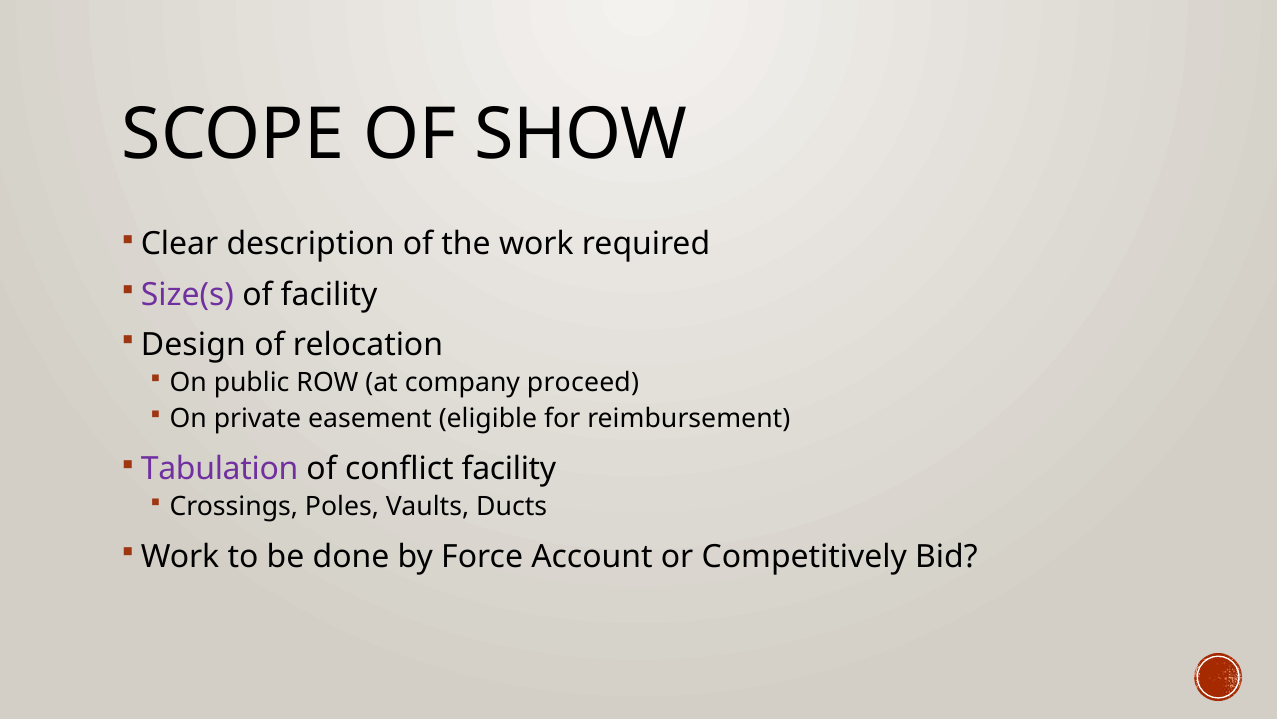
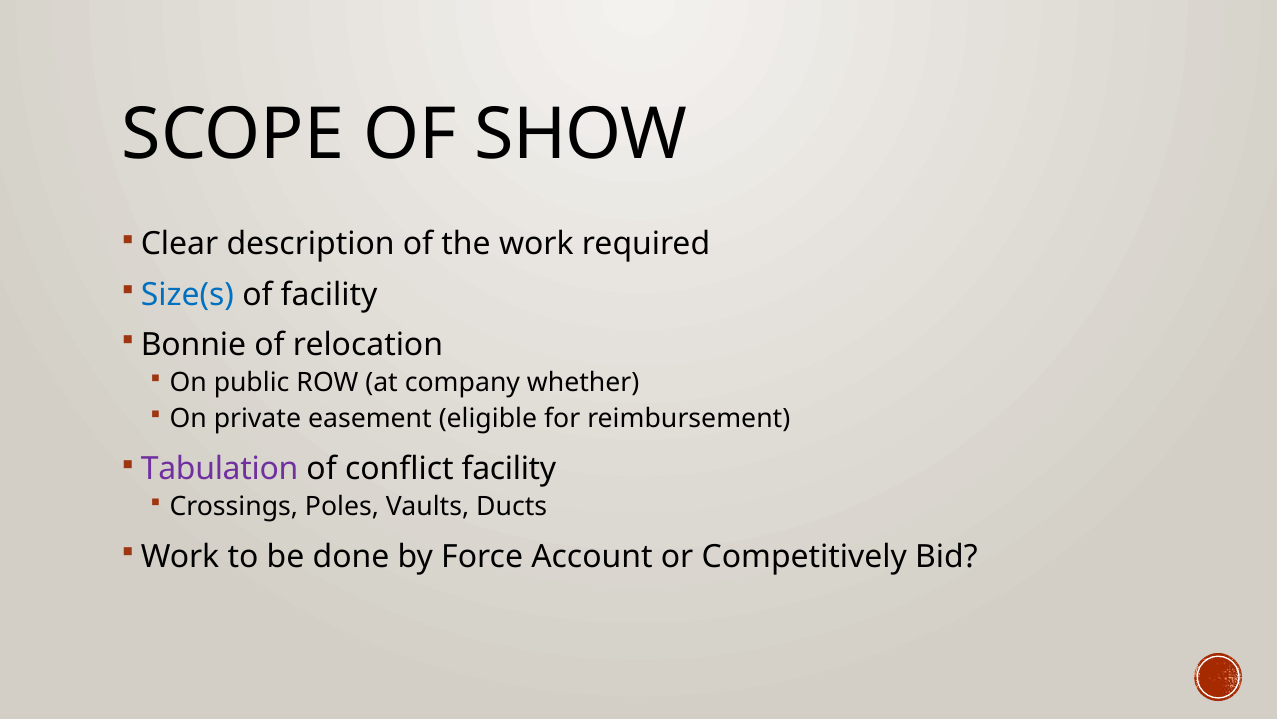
Size(s colour: purple -> blue (187, 294)
Design: Design -> Bonnie (193, 345)
proceed: proceed -> whether (583, 382)
